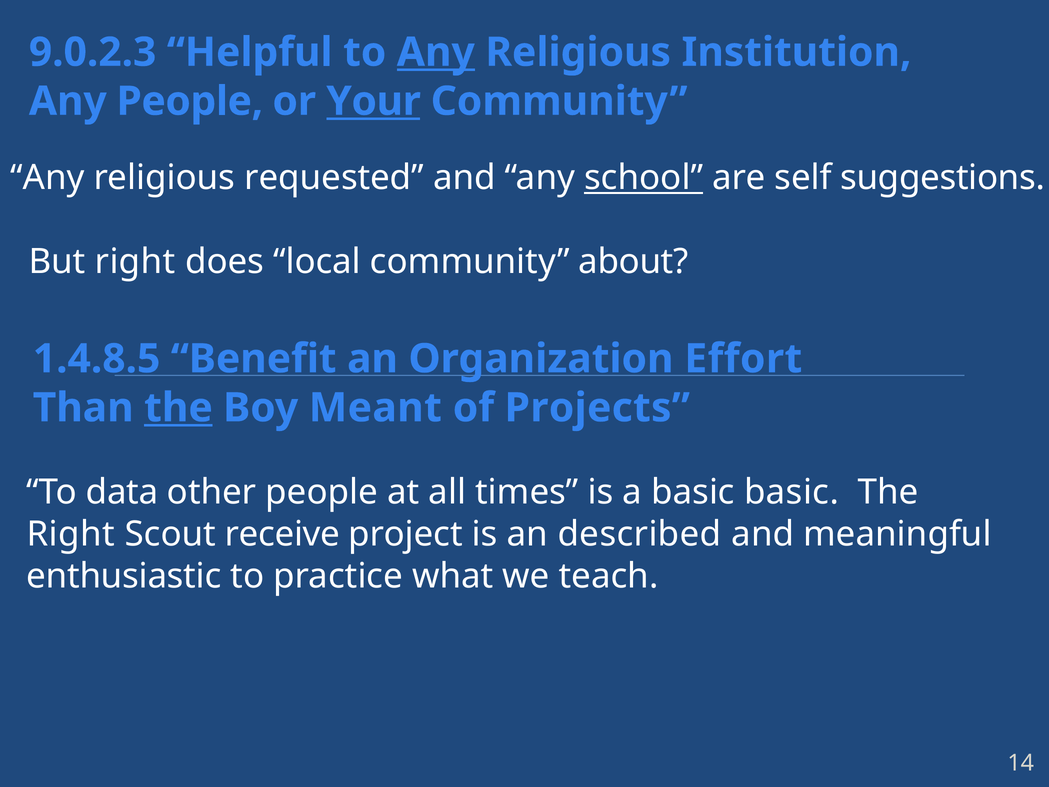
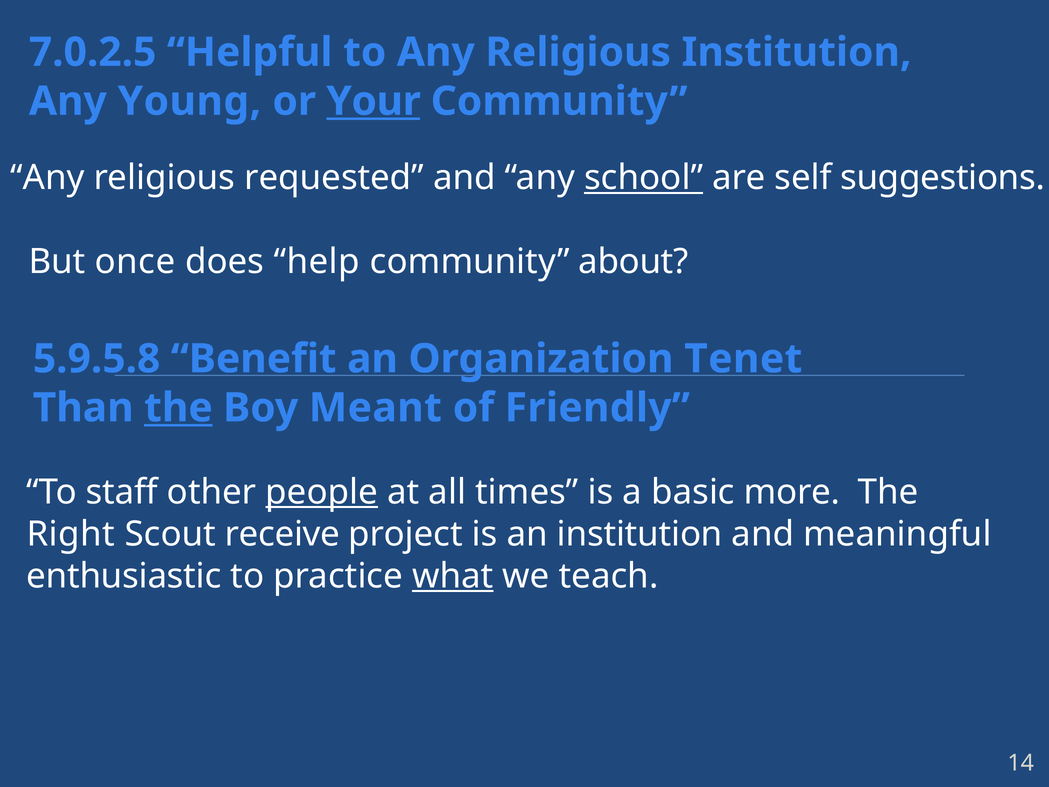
9.0.2.3: 9.0.2.3 -> 7.0.2.5 (93, 52)
Any underline: present -> none (436, 52)
Any People: People -> Young (189, 101)
But right: right -> once (135, 262)
local: local -> help (317, 262)
1.4.8.5: 1.4.8.5 -> 5.9.5.8 (97, 359)
Effort: Effort -> Tenet (743, 359)
Projects: Projects -> Friendly (597, 408)
data: data -> staff (122, 492)
people underline: none -> present (322, 492)
basic basic: basic -> more (792, 492)
an described: described -> institution (640, 534)
what underline: none -> present (453, 576)
